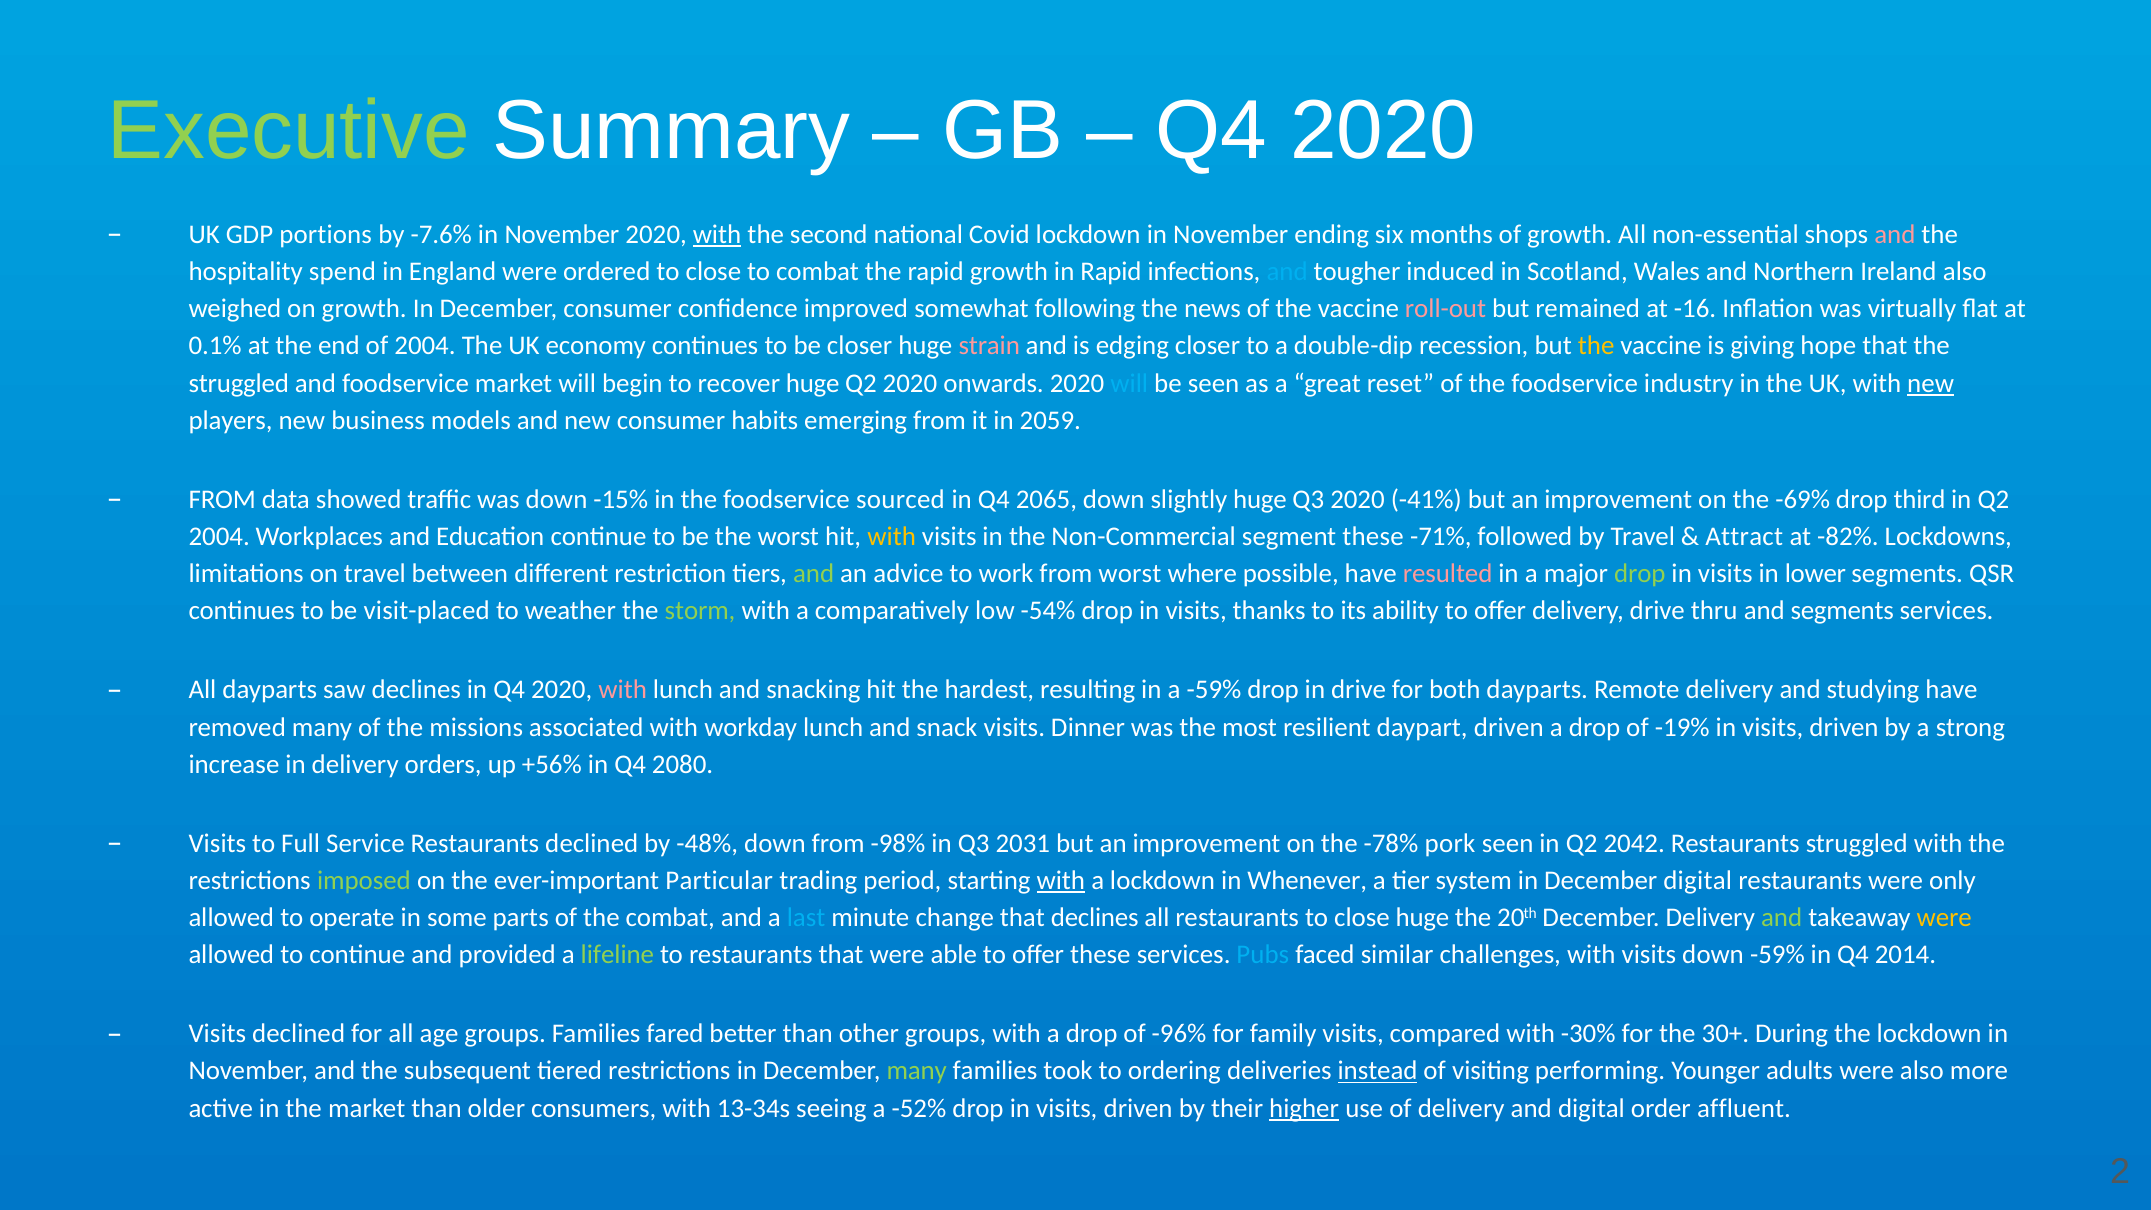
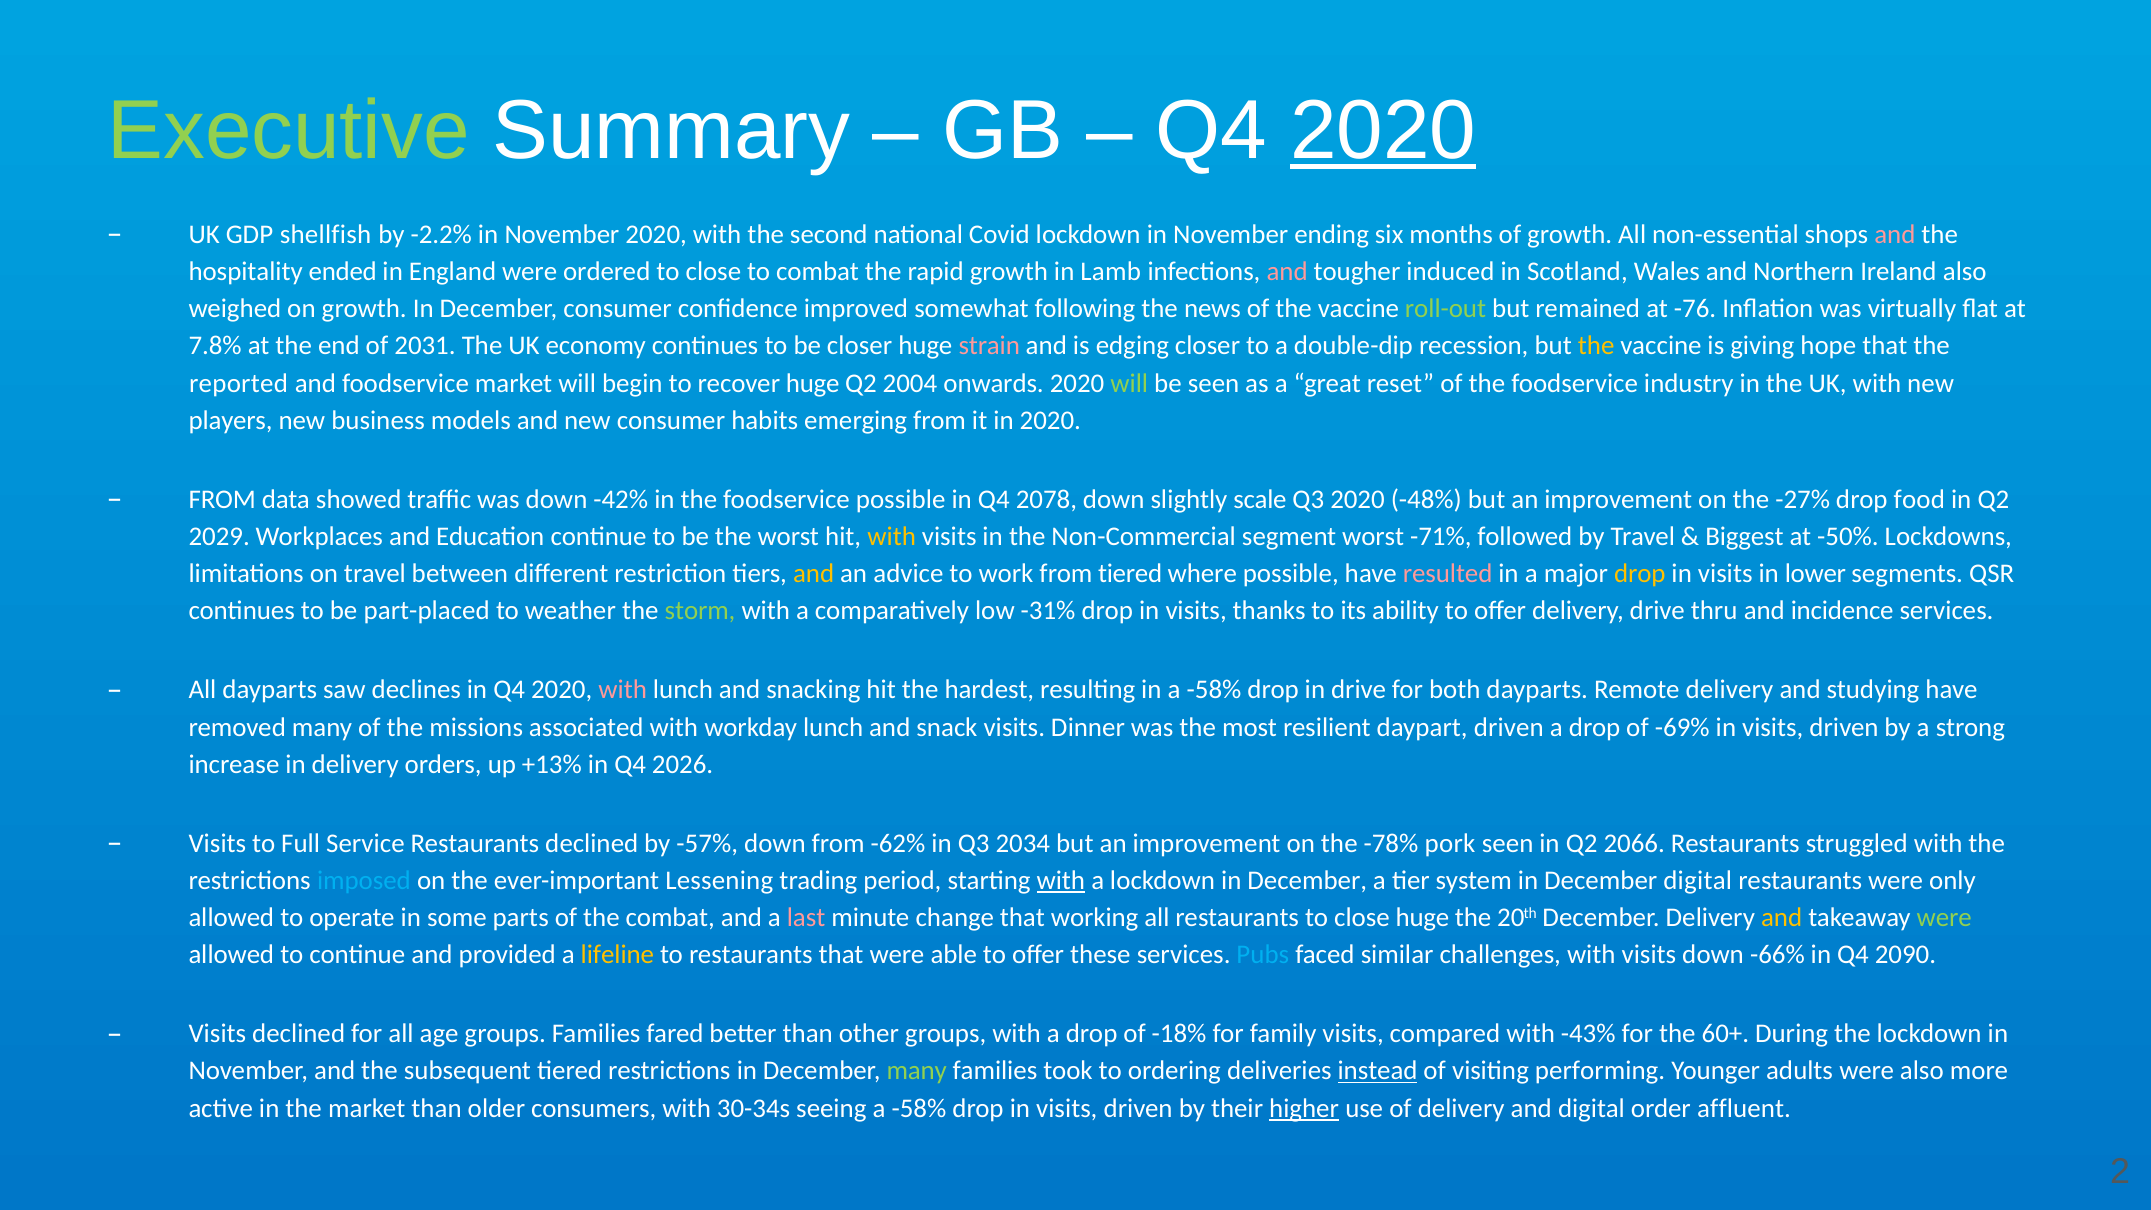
2020 underline: none -> present (1383, 130)
portions: portions -> shellfish (326, 234)
-7.6%: -7.6% -> -2.2% (441, 234)
with underline: present -> none (717, 234)
spend: spend -> ended (343, 272)
in Rapid: Rapid -> Lamb (1111, 272)
and colour: light blue -> pink (1287, 272)
roll-out colour: pink -> light green (1445, 309)
-16: -16 -> -76 (1695, 309)
0.1%: 0.1% -> 7.8% (215, 346)
of 2004: 2004 -> 2031 (425, 346)
struggled: struggled -> reported (239, 383)
Q2 2020: 2020 -> 2004 (910, 383)
will colour: light blue -> light green (1129, 383)
new underline: present -> none (1931, 383)
in 2059: 2059 -> 2020 (1050, 420)
-15%: -15% -> -42% (621, 499)
foodservice sourced: sourced -> possible (901, 499)
2065: 2065 -> 2078 (1046, 499)
slightly huge: huge -> scale (1260, 499)
-41%: -41% -> -48% (1426, 499)
-69%: -69% -> -27% (1803, 499)
third: third -> food (1919, 499)
2004: 2004 -> 2029 (219, 537)
segment these: these -> worst (1373, 537)
Attract: Attract -> Biggest (1744, 537)
-82%: -82% -> -50% (1848, 537)
and colour: light green -> yellow (814, 574)
from worst: worst -> tiered (1130, 574)
drop colour: light green -> yellow (1640, 574)
visit-placed: visit-placed -> part-placed (427, 611)
-54%: -54% -> -31% (1048, 611)
and segments: segments -> incidence (1842, 611)
in a -59%: -59% -> -58% (1214, 690)
-19%: -19% -> -69% (1682, 727)
+56%: +56% -> +13% (552, 764)
2080: 2080 -> 2026 (683, 764)
-48%: -48% -> -57% (707, 843)
-98%: -98% -> -62% (898, 843)
2031: 2031 -> 2034 (1023, 843)
2042: 2042 -> 2066 (1634, 843)
imposed colour: light green -> light blue (364, 880)
Particular: Particular -> Lessening (719, 880)
lockdown in Whenever: Whenever -> December (1307, 880)
last colour: light blue -> pink (806, 918)
that declines: declines -> working (1095, 918)
and colour: light green -> yellow (1782, 918)
were colour: yellow -> light green (1944, 918)
lifeline colour: light green -> yellow (617, 955)
down -59%: -59% -> -66% (1777, 955)
2014: 2014 -> 2090 (1905, 955)
-96%: -96% -> -18% (1179, 1034)
-30%: -30% -> -43% (1588, 1034)
30+: 30+ -> 60+ (1725, 1034)
13-34s: 13-34s -> 30-34s (754, 1108)
seeing a -52%: -52% -> -58% (919, 1108)
